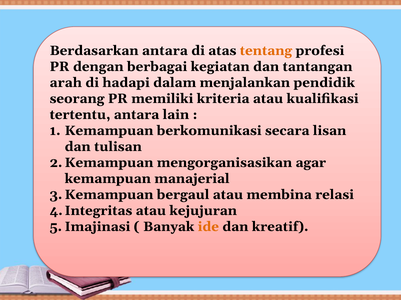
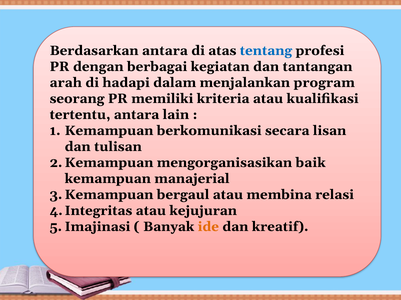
tentang colour: orange -> blue (266, 51)
pendidik: pendidik -> program (324, 83)
agar: agar -> baik (311, 163)
